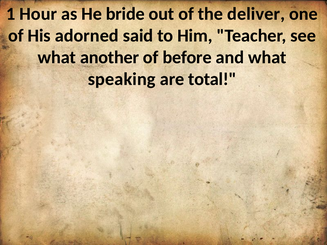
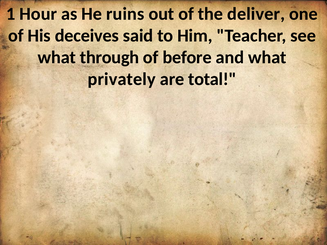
bride: bride -> ruins (125, 14)
adorned: adorned -> deceives (87, 36)
another: another -> through (110, 57)
speaking: speaking -> privately (122, 79)
